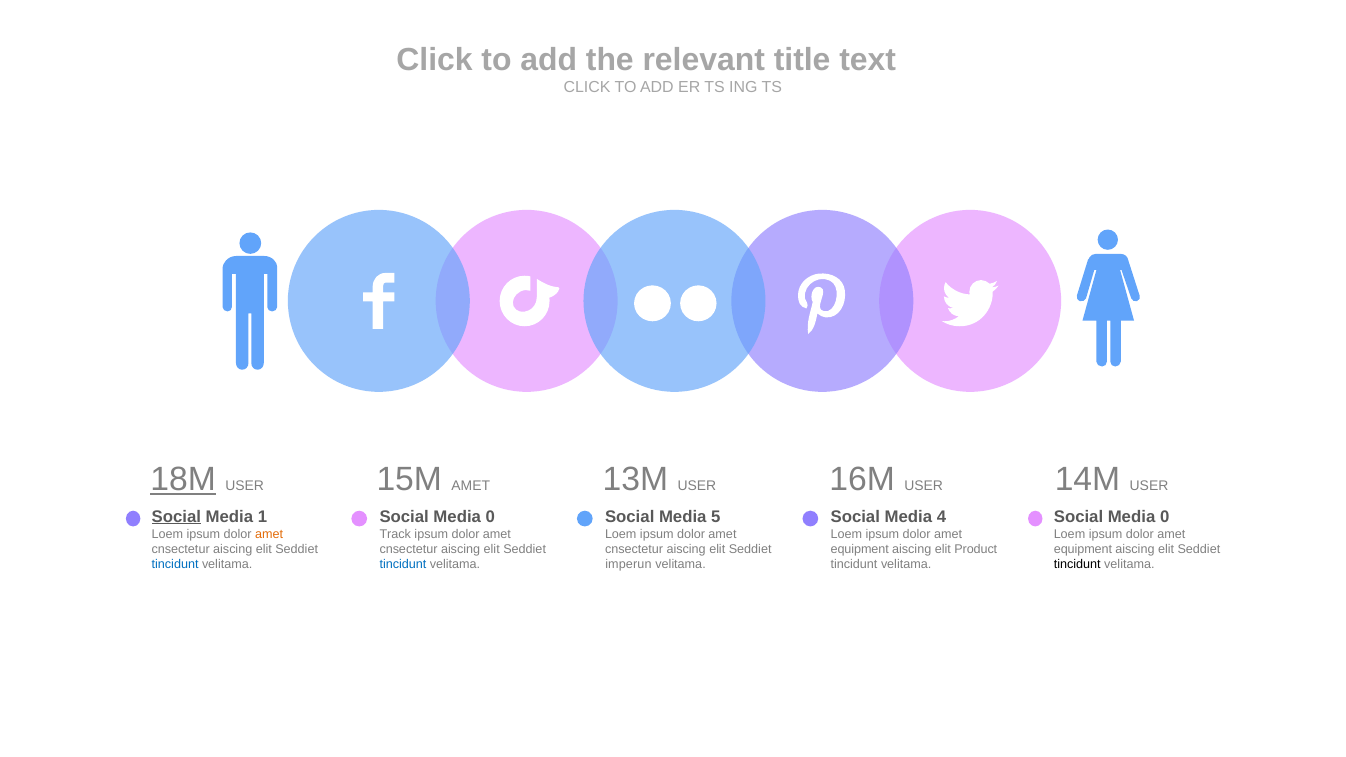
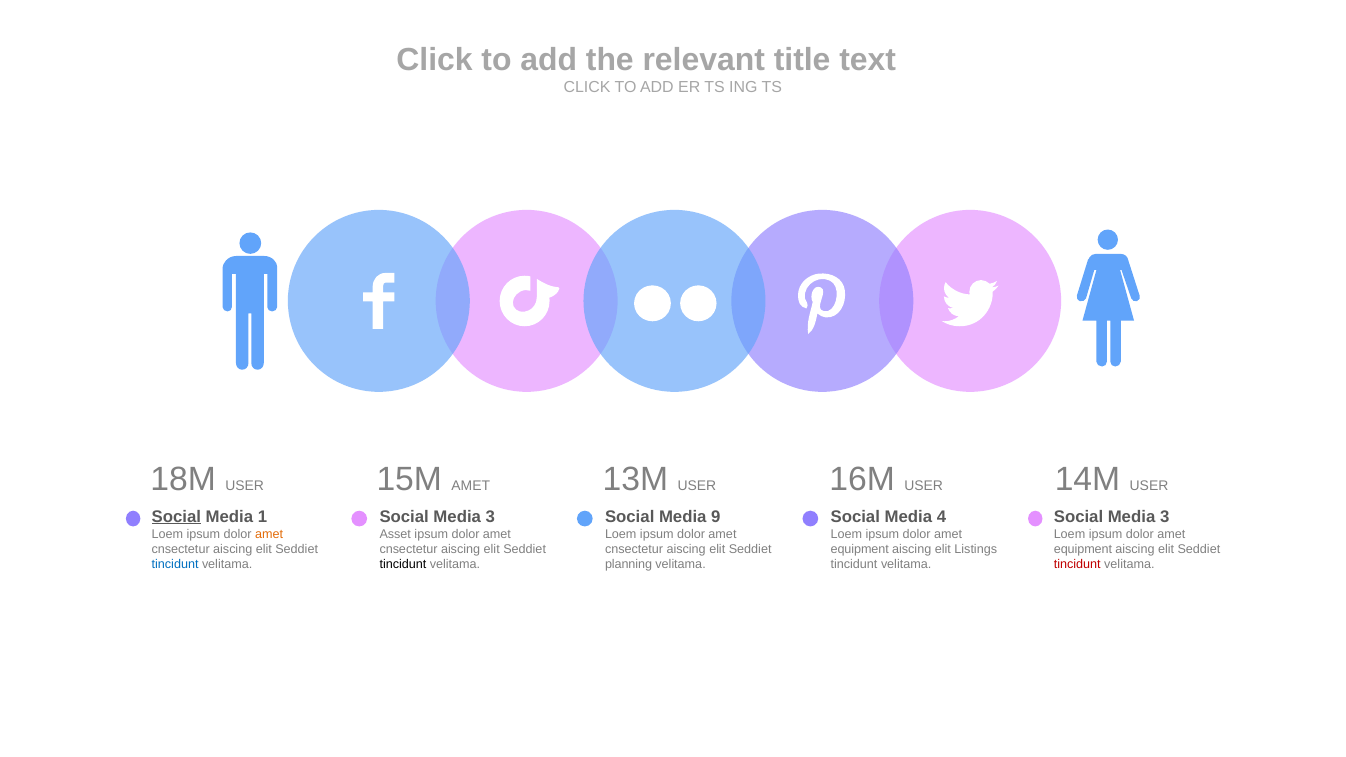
18M underline: present -> none (183, 480)
0: 0 -> 3 (490, 517)
5: 5 -> 9 (716, 517)
0: 0 -> 3 (1165, 517)
Track: Track -> Asset (395, 534)
Product: Product -> Listings (976, 550)
tincidunt colour: blue -> black (403, 565)
imperun: imperun -> planning (629, 565)
tincidunt colour: black -> red (1077, 565)
